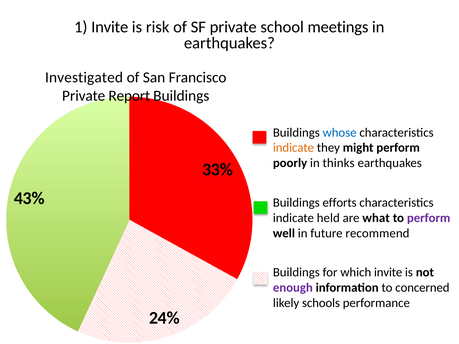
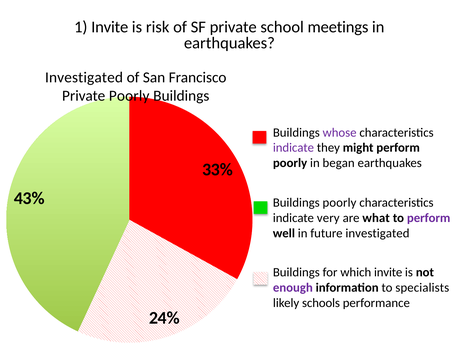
Private Report: Report -> Poorly (129, 96)
whose colour: blue -> purple (340, 133)
indicate colour: orange -> purple (293, 148)
thinks: thinks -> began (339, 163)
Buildings efforts: efforts -> poorly (339, 203)
held: held -> very (328, 218)
future recommend: recommend -> investigated (377, 233)
concerned: concerned -> specialists (422, 288)
